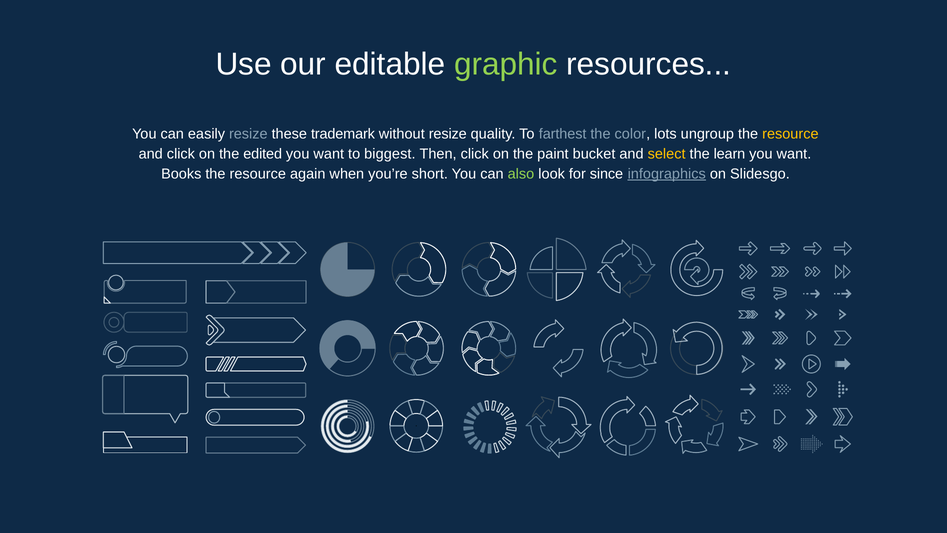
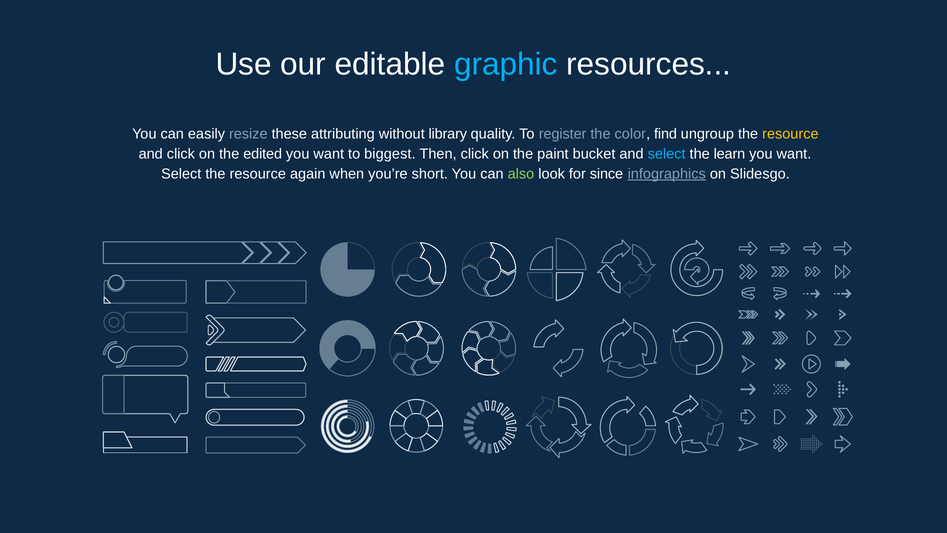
graphic colour: light green -> light blue (506, 64)
trademark: trademark -> attributing (343, 134)
without resize: resize -> library (448, 134)
farthest: farthest -> register (563, 134)
lots: lots -> find (666, 134)
select colour: yellow -> light blue (667, 154)
Books: Books -> Select (181, 174)
